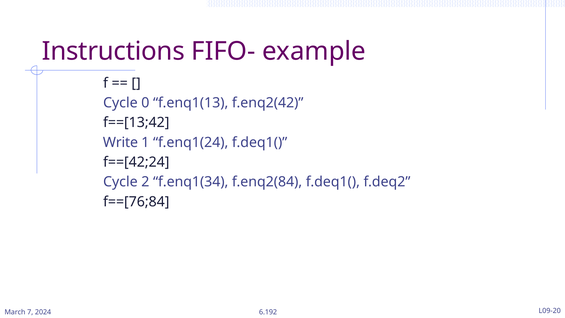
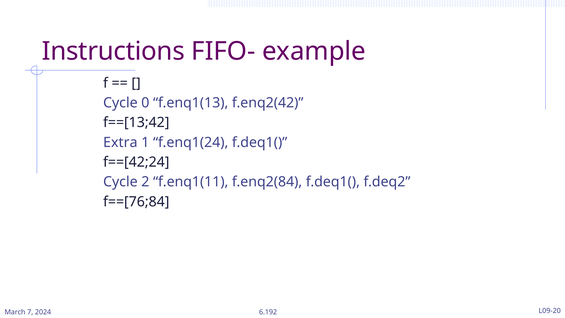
Write: Write -> Extra (120, 142)
f.enq1(34: f.enq1(34 -> f.enq1(11 (191, 182)
